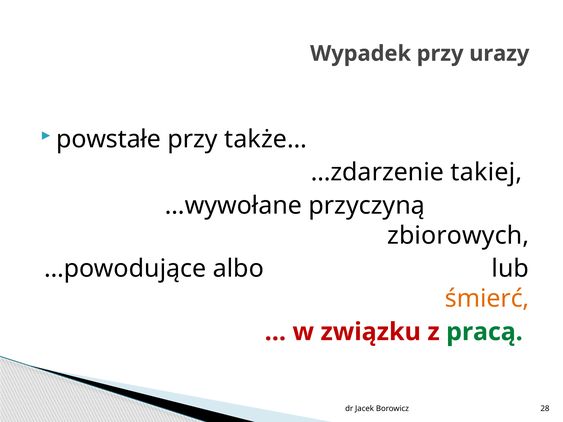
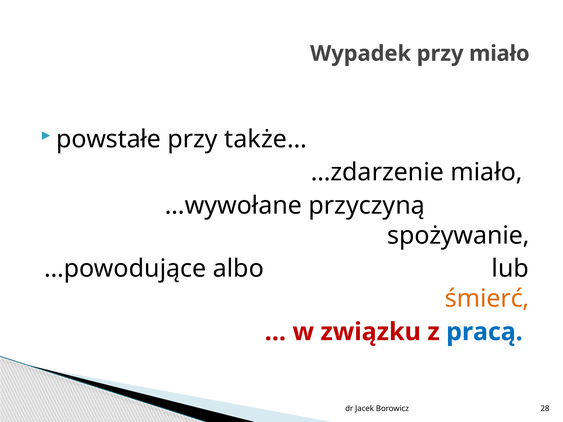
przy urazy: urazy -> miało (499, 54)
…zdarzenie takiej: takiej -> miało (487, 172)
zbiorowych: zbiorowych -> spożywanie (458, 236)
pracą colour: green -> blue (484, 332)
